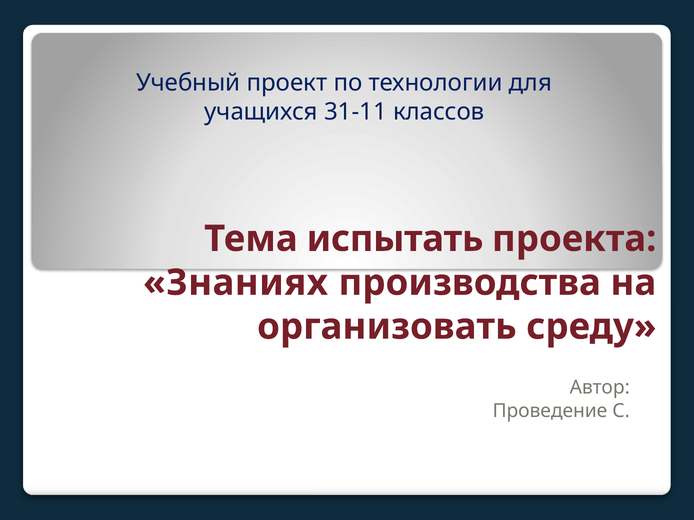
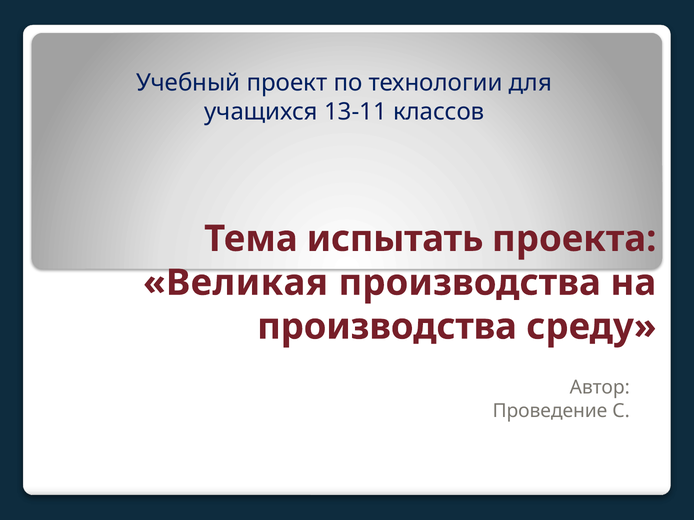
31-11: 31-11 -> 13-11 (355, 112)
Знаниях: Знаниях -> Великая (236, 283)
организовать: организовать -> производства (387, 327)
